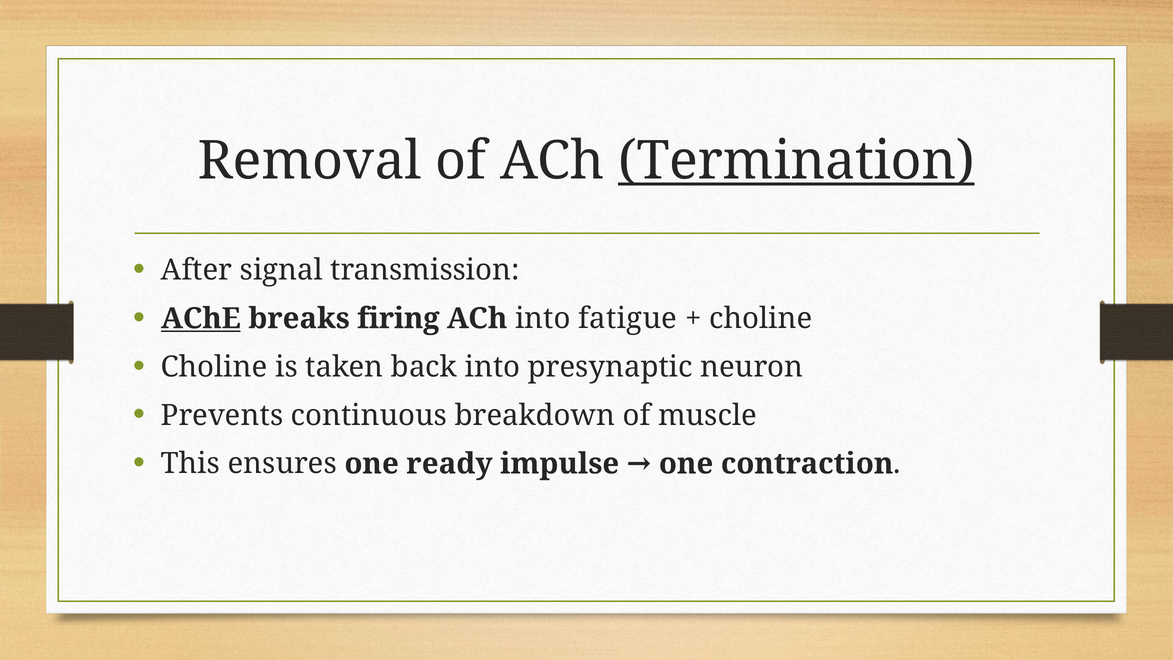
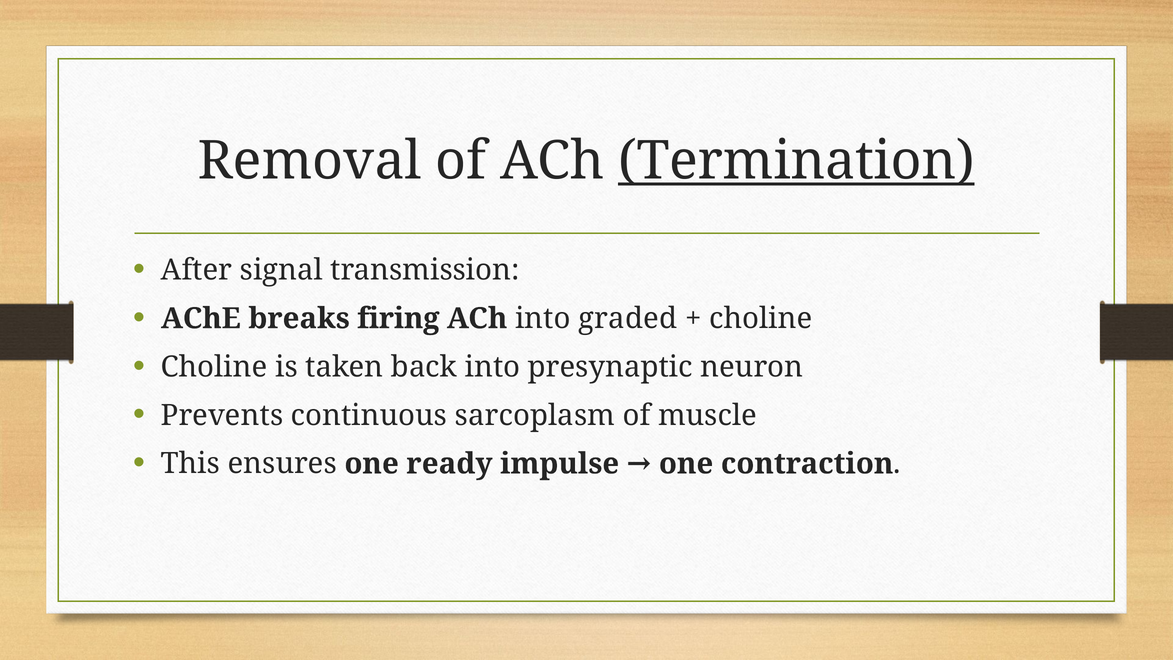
AChE underline: present -> none (201, 318)
fatigue: fatigue -> graded (628, 318)
breakdown: breakdown -> sarcoplasm (535, 415)
